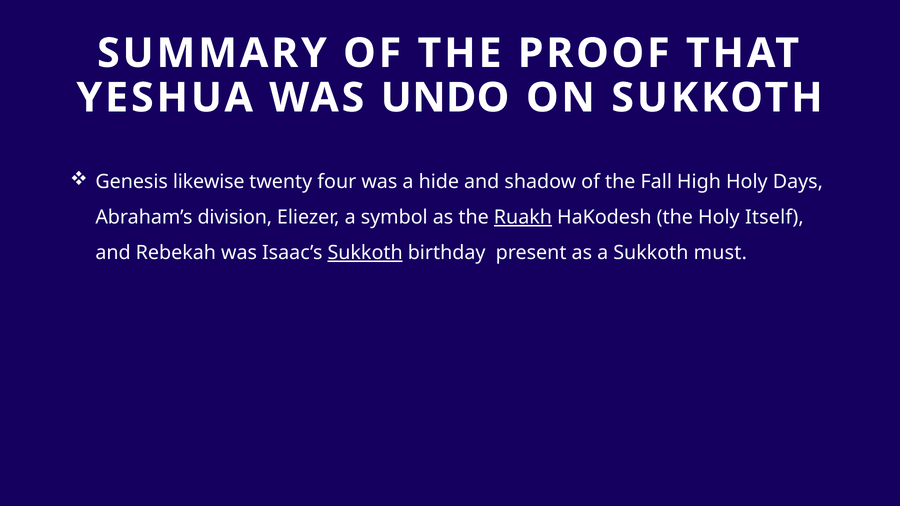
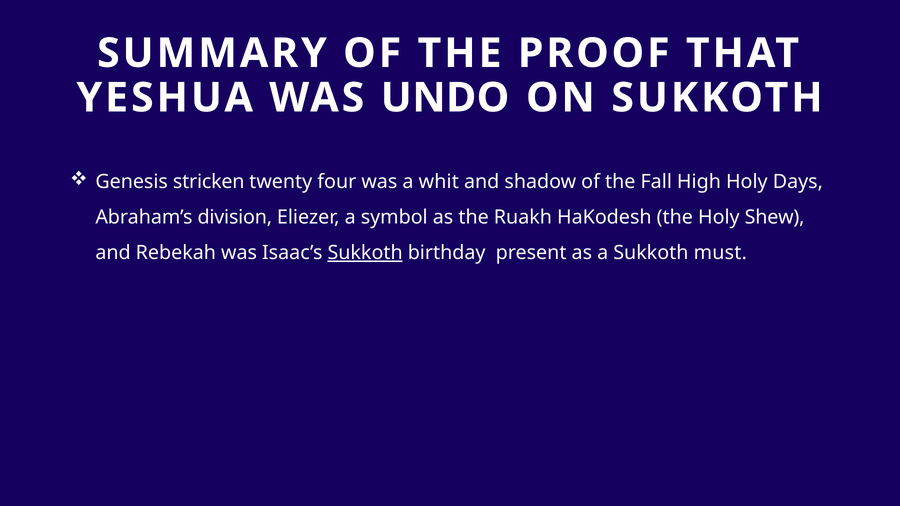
likewise: likewise -> stricken (209, 182)
hide: hide -> whit (439, 182)
Ruakh underline: present -> none (523, 217)
Itself: Itself -> Shew (775, 217)
